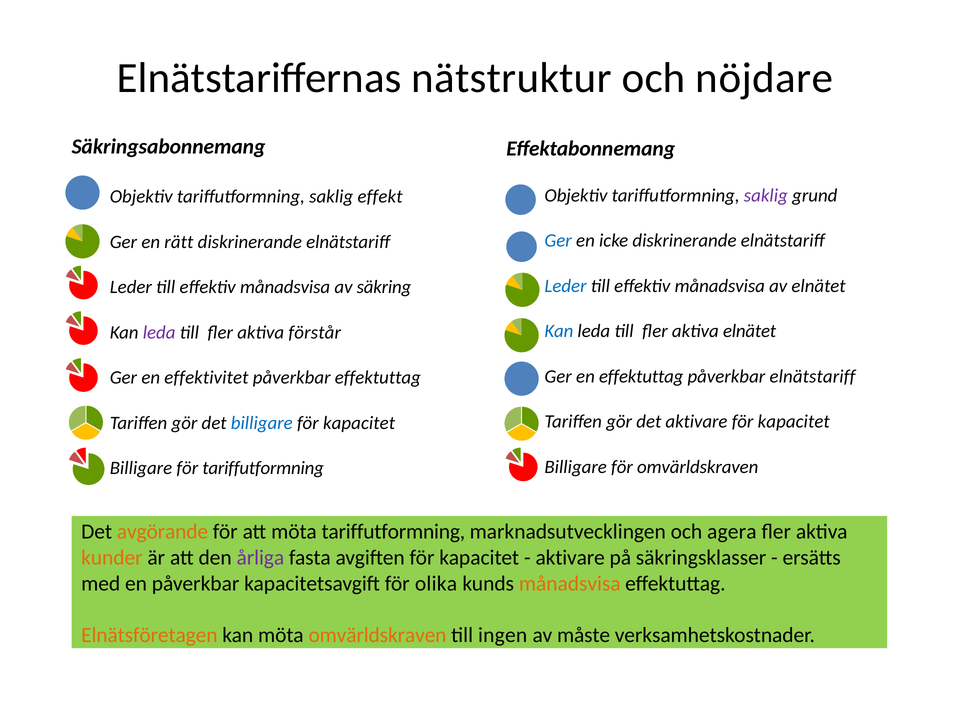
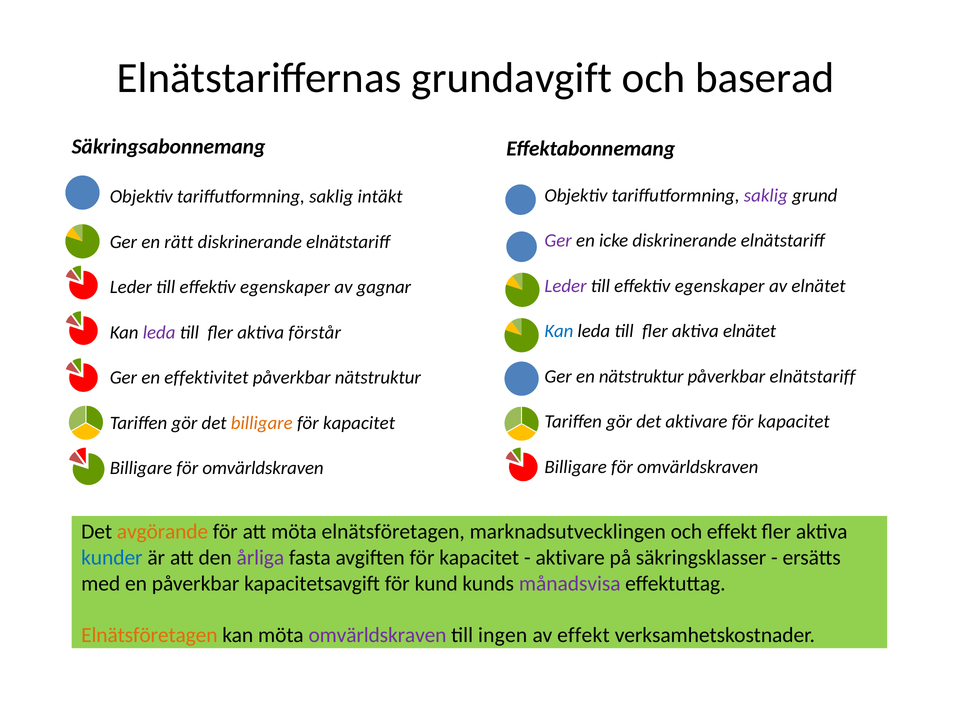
nätstruktur: nätstruktur -> grundavgift (512, 78)
nöjdare: nöjdare -> baserad (765, 78)
effekt: effekt -> intäkt (380, 196)
Ger colour: blue -> purple (558, 241)
Leder colour: blue -> purple (566, 286)
månadsvisa: månadsvisa -> egenskaper (720, 286)
månadsvisa: månadsvisa -> egenskaper (285, 287)
säkring: säkring -> gagnar (384, 287)
en effektuttag: effektuttag -> nätstruktur (641, 376)
påverkbar effektuttag: effektuttag -> nätstruktur (378, 377)
billigare colour: blue -> orange (262, 423)
tariffutformning: tariffutformning -> omvärldskraven (263, 468)
möta tariffutformning: tariffutformning -> elnätsföretagen (393, 532)
och agera: agera -> effekt (732, 532)
kunder colour: orange -> blue (112, 558)
olika: olika -> kund (436, 583)
månadsvisa colour: orange -> purple (570, 583)
omvärldskraven colour: orange -> purple (378, 635)
av måste: måste -> effekt (583, 635)
